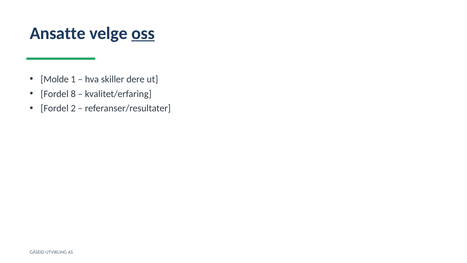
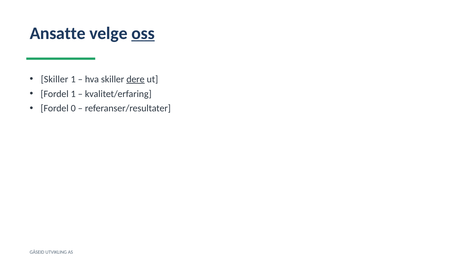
Molde: Molde -> Skiller (55, 79)
dere underline: none -> present (135, 79)
Fordel 8: 8 -> 1 (73, 94)
2: 2 -> 0 (73, 108)
